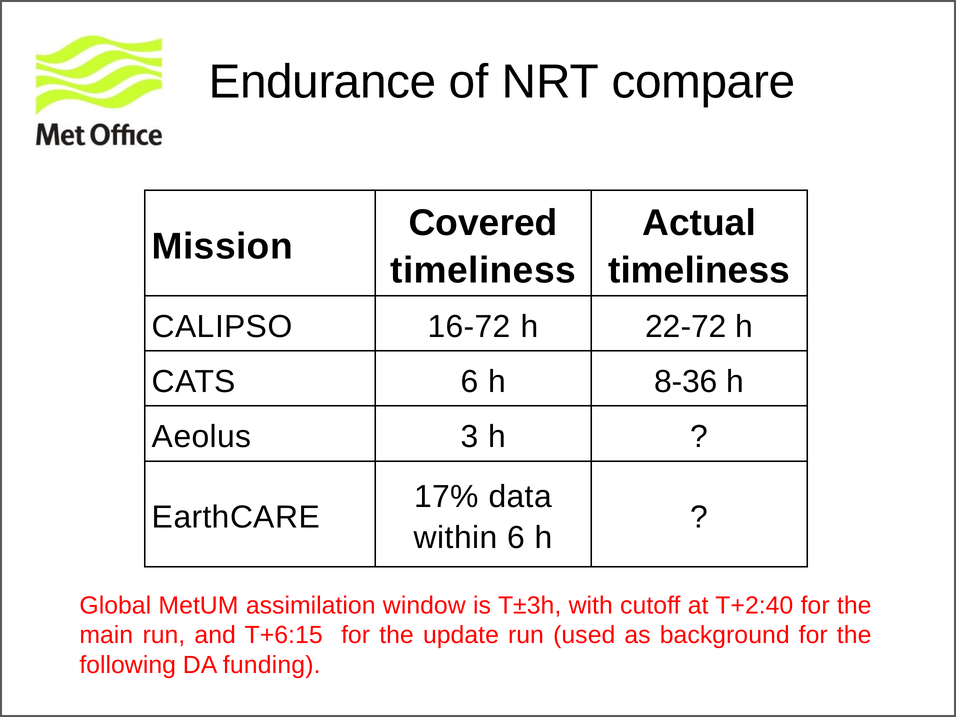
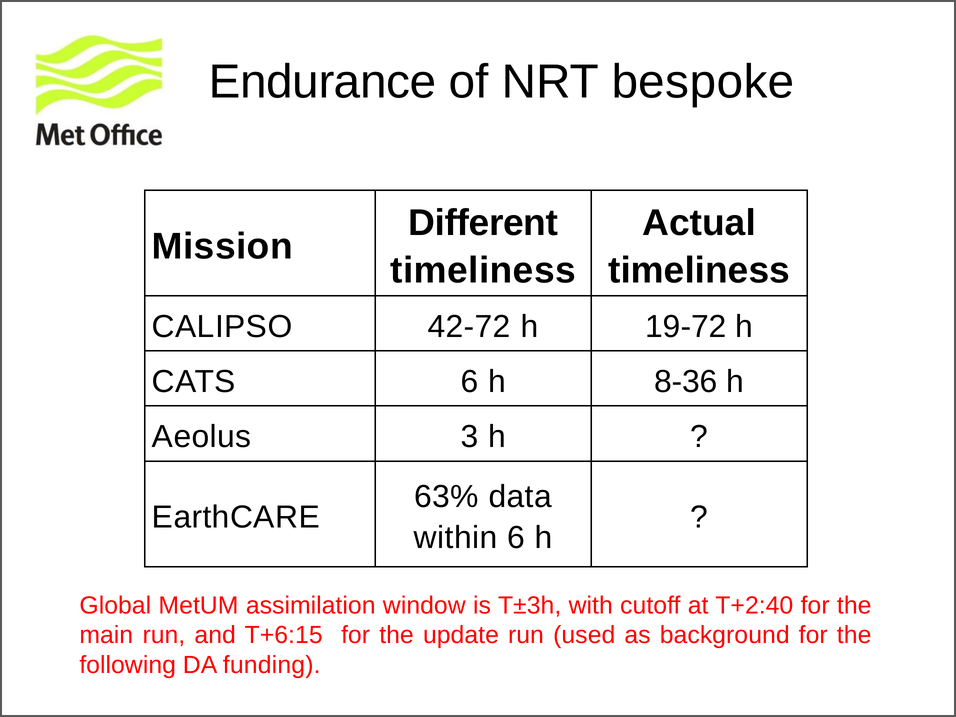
compare: compare -> bespoke (703, 82)
Covered: Covered -> Different (483, 223)
16-72: 16-72 -> 42-72 (469, 327)
22-72: 22-72 -> 19-72 (686, 327)
17%: 17% -> 63% (446, 497)
